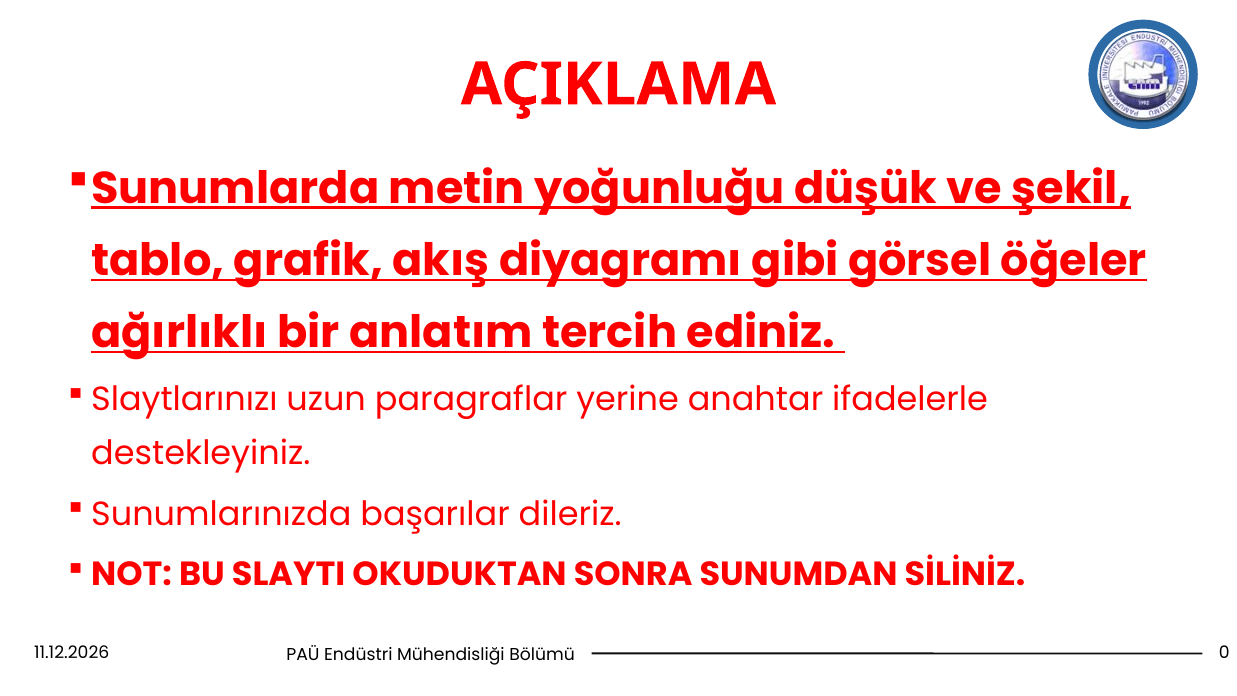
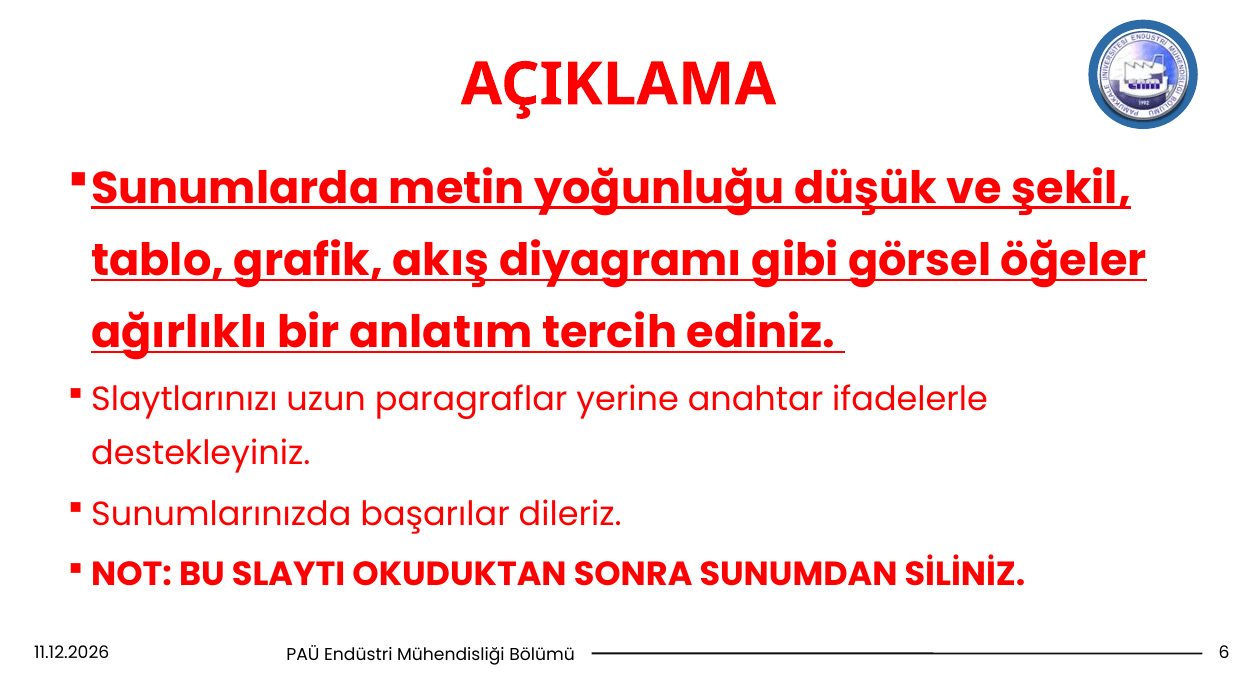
0: 0 -> 6 (1224, 653)
